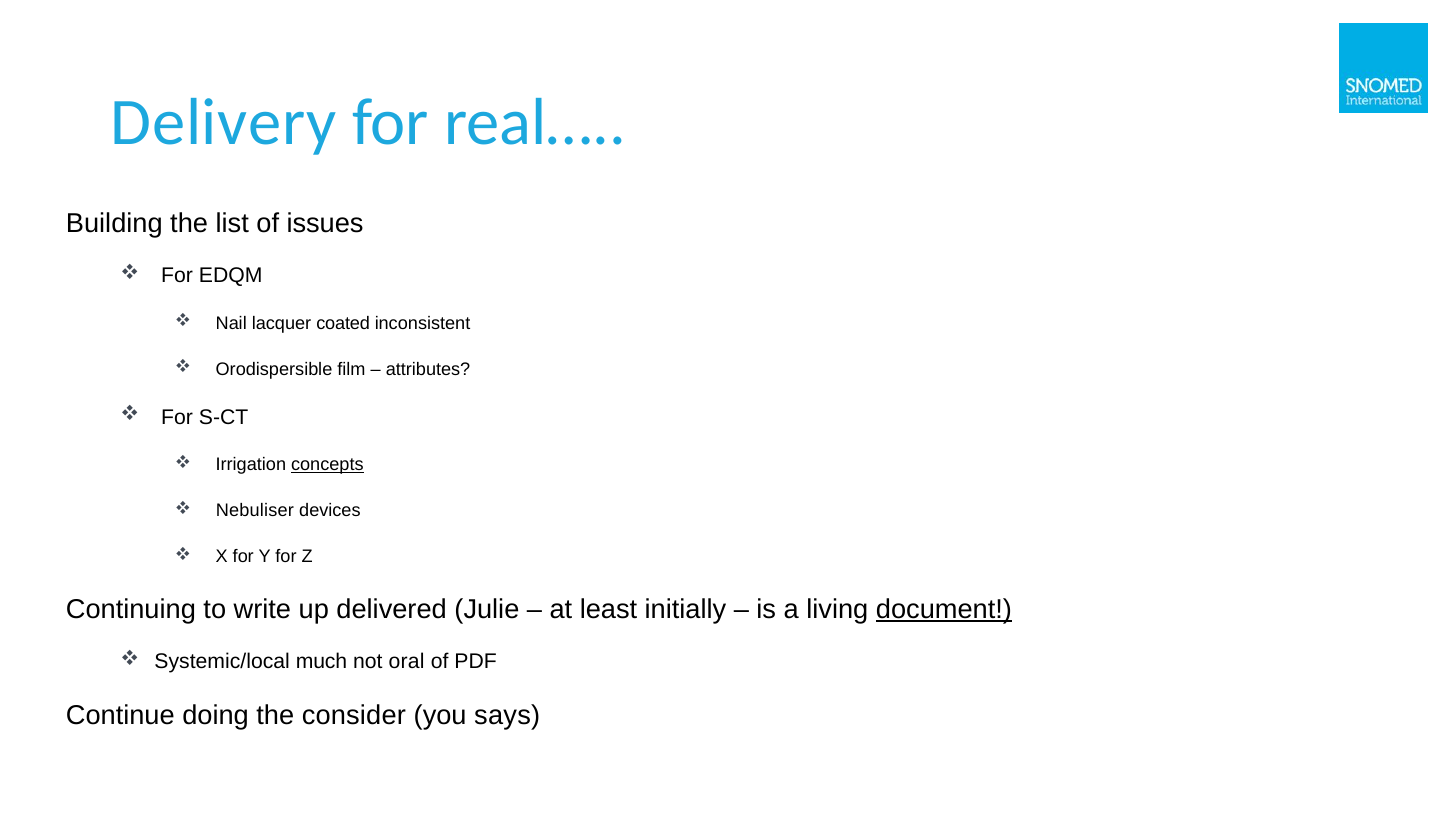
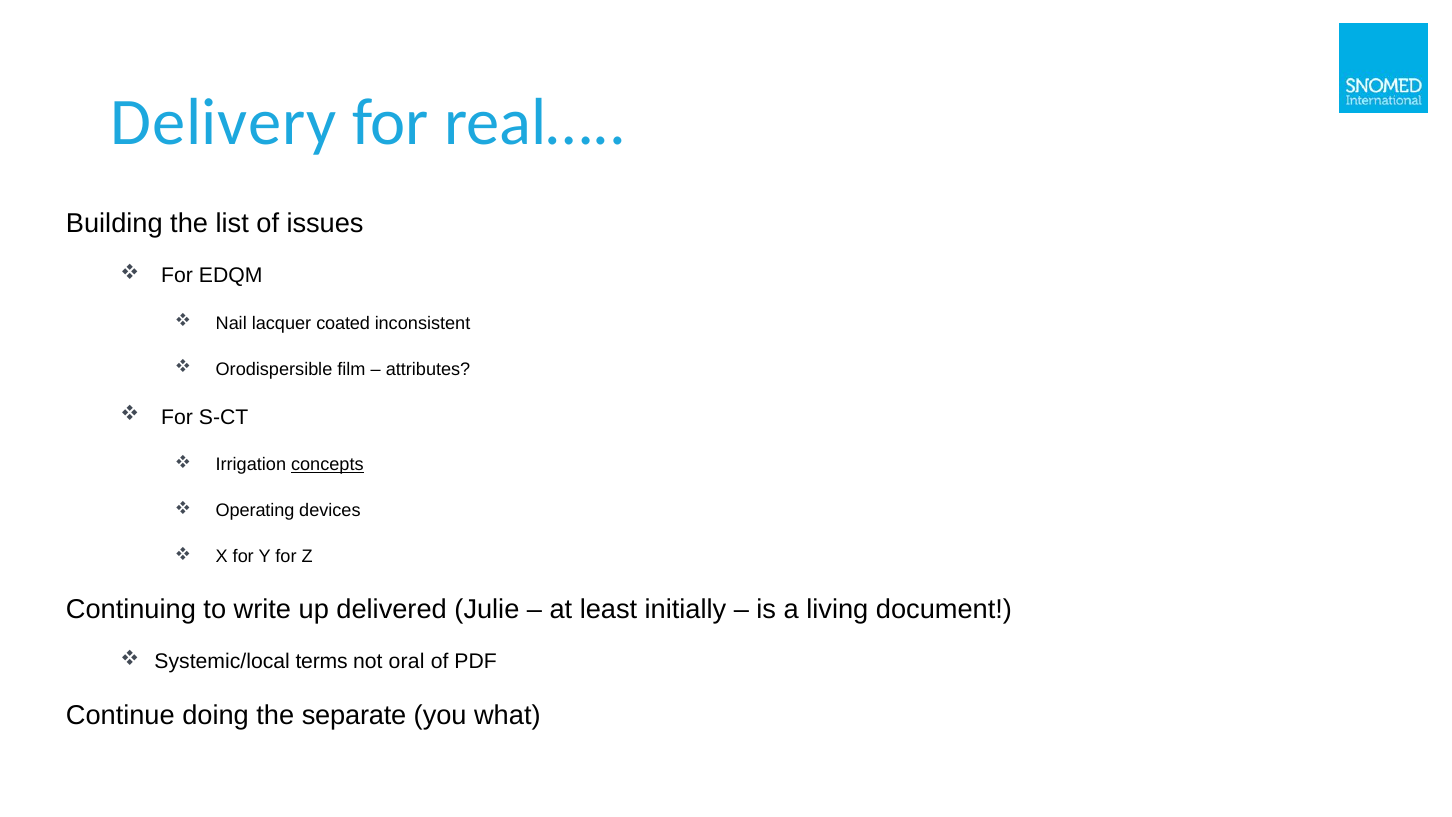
Nebuliser: Nebuliser -> Operating (255, 511)
document underline: present -> none (944, 609)
much: much -> terms (322, 662)
consider: consider -> separate (354, 715)
says: says -> what (507, 715)
